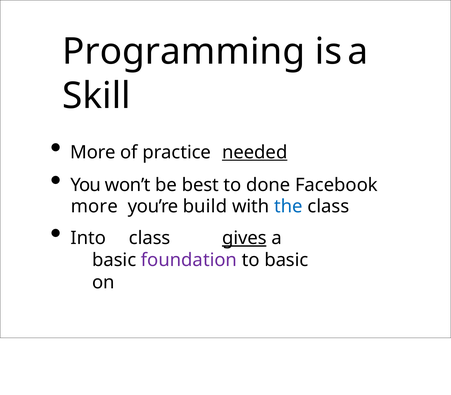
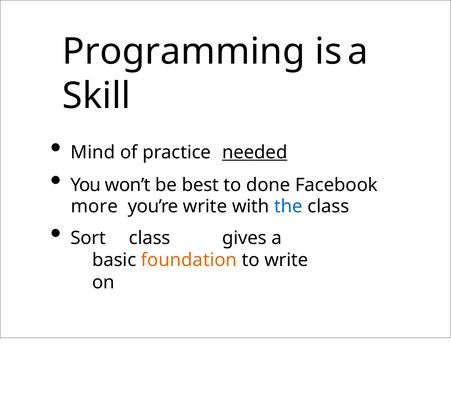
More: More -> Mind (93, 152)
you’re build: build -> write (205, 207)
Into: Into -> Sort (88, 238)
gives underline: present -> none (244, 238)
foundation colour: purple -> orange (189, 261)
to basic: basic -> write (286, 261)
